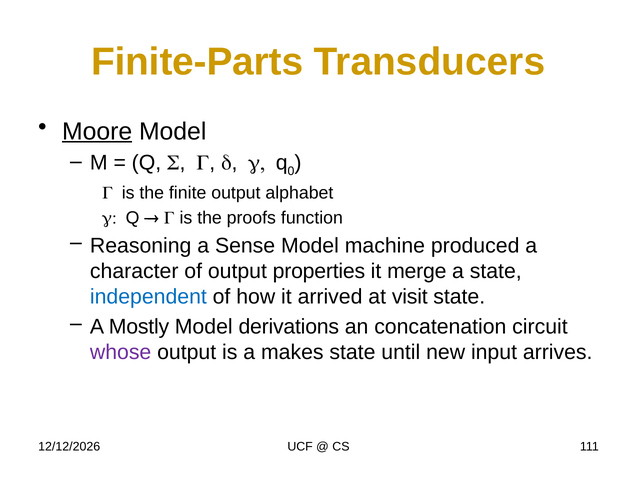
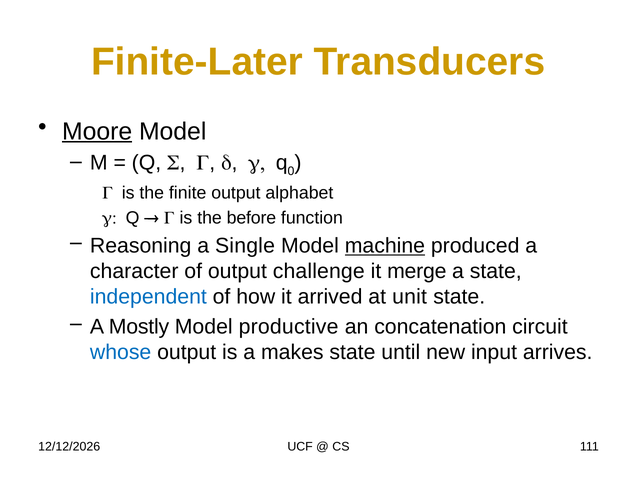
Finite-Parts: Finite-Parts -> Finite-Later (197, 62)
proofs: proofs -> before (251, 218)
Sense: Sense -> Single (245, 246)
machine underline: none -> present (385, 246)
properties: properties -> challenge (319, 271)
visit: visit -> unit (410, 297)
derivations: derivations -> productive (289, 326)
whose colour: purple -> blue (121, 352)
